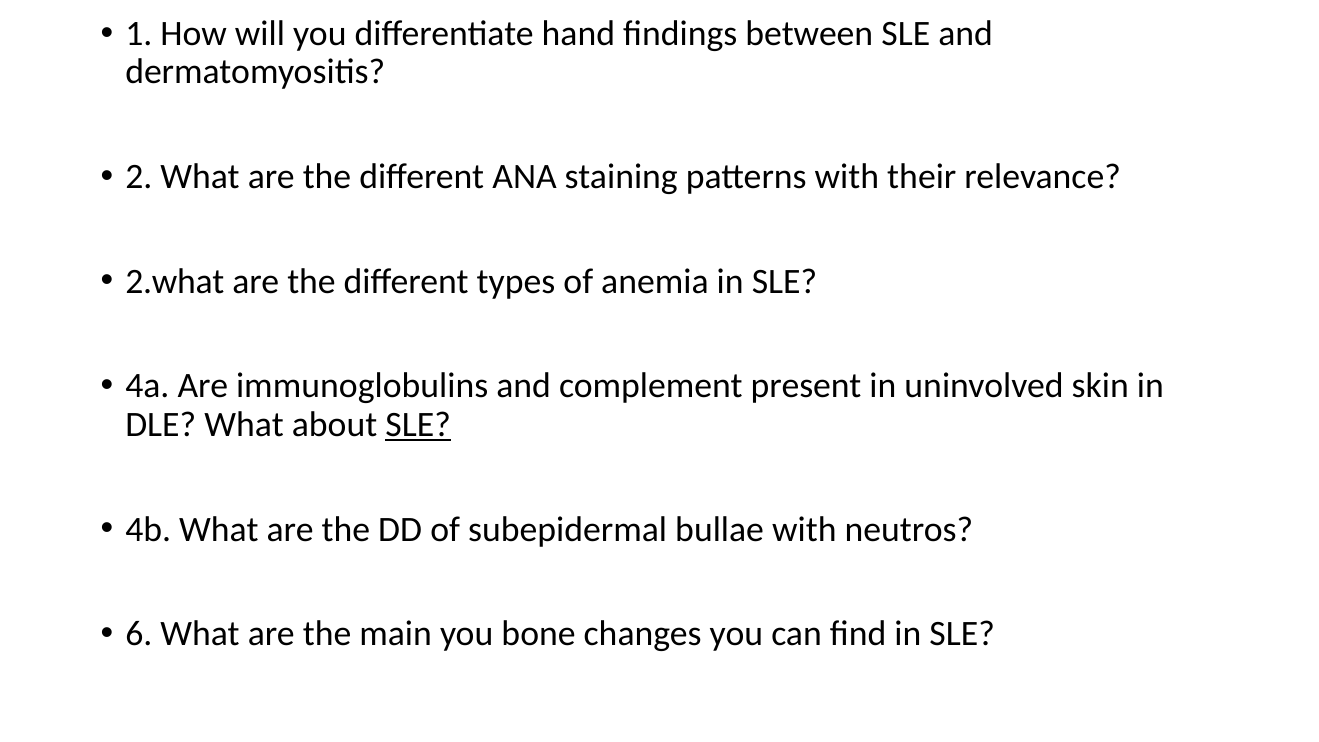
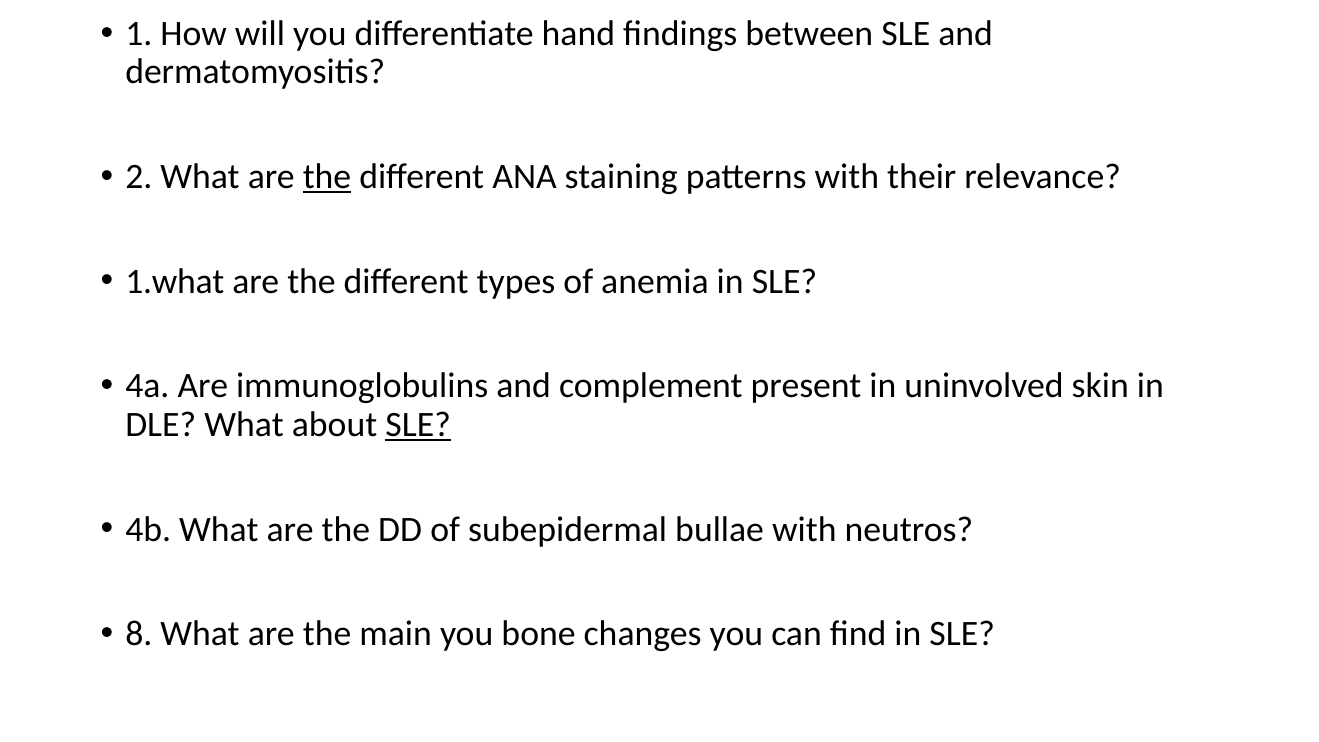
the underline: none -> present (327, 177)
2.what: 2.what -> 1.what (175, 281)
6: 6 -> 8 (139, 634)
